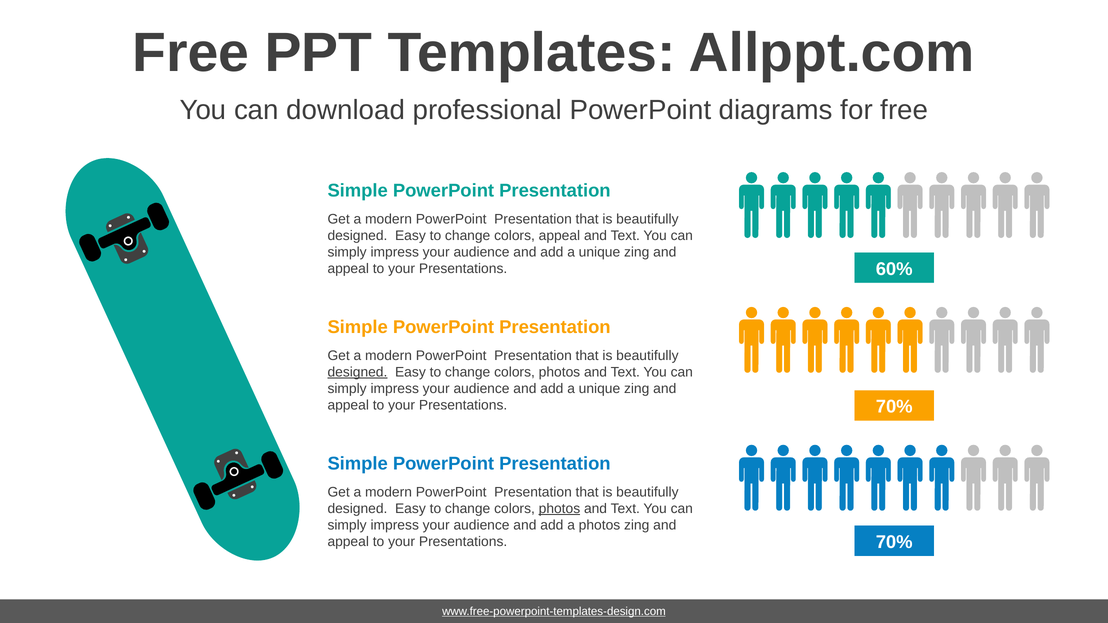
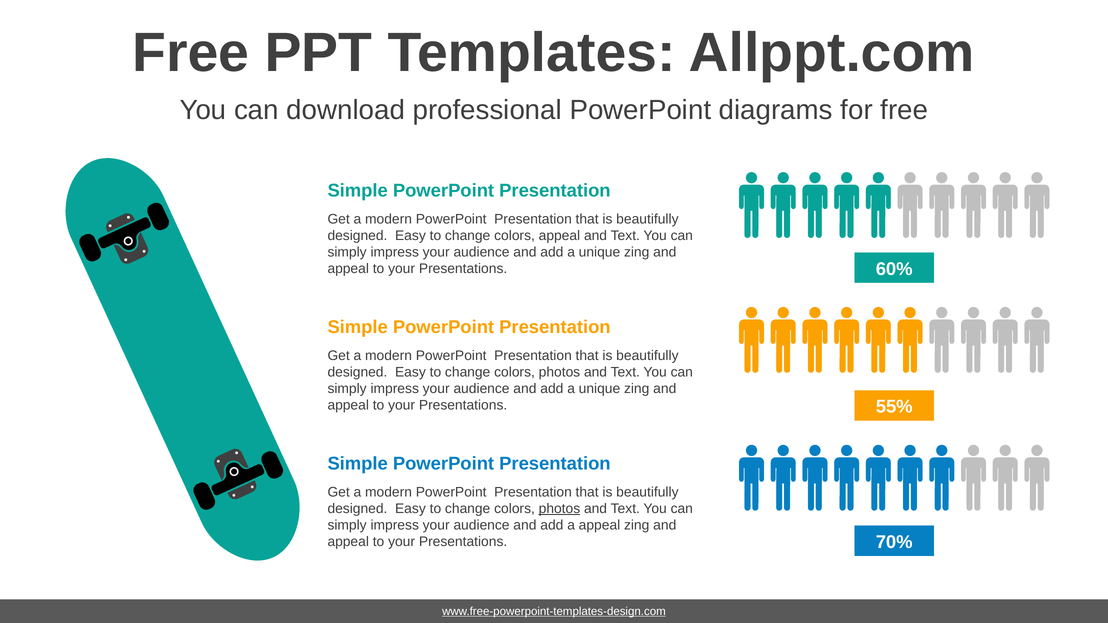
designed underline: present -> none (357, 372)
70%: 70% -> 55% (894, 407)
a photos: photos -> appeal (599, 525)
